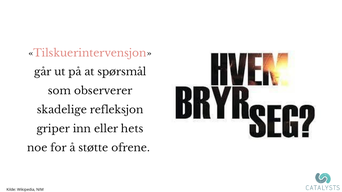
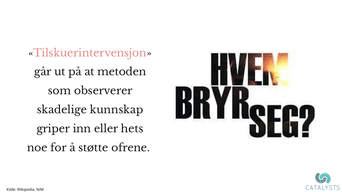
spørsmål: spørsmål -> metoden (122, 72)
refleksjon: refleksjon -> kunnskap (117, 110)
